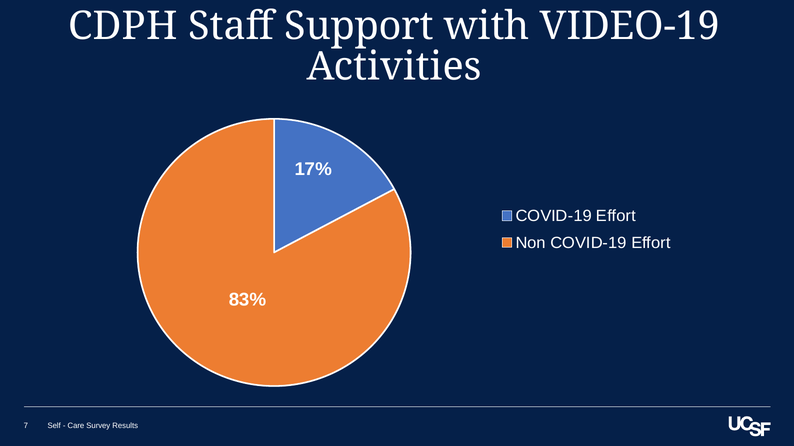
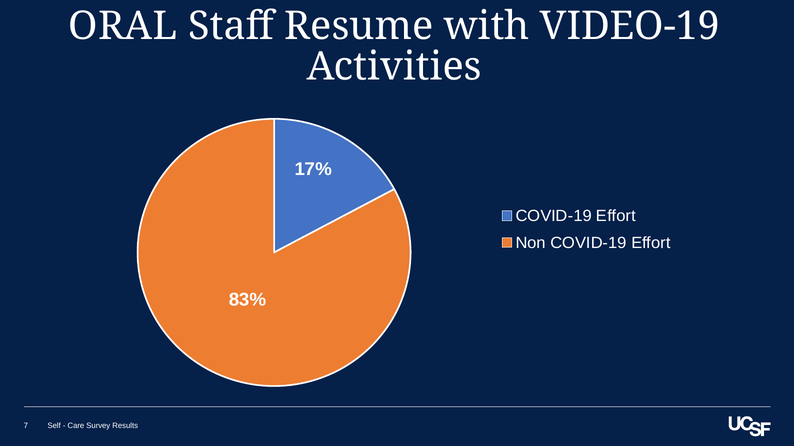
CDPH: CDPH -> ORAL (123, 26)
Support: Support -> Resume (359, 26)
